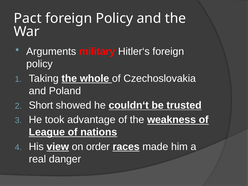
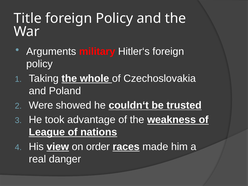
Pact: Pact -> Title (28, 18)
Short: Short -> Were (41, 105)
